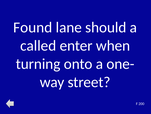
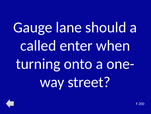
Found: Found -> Gauge (33, 27)
